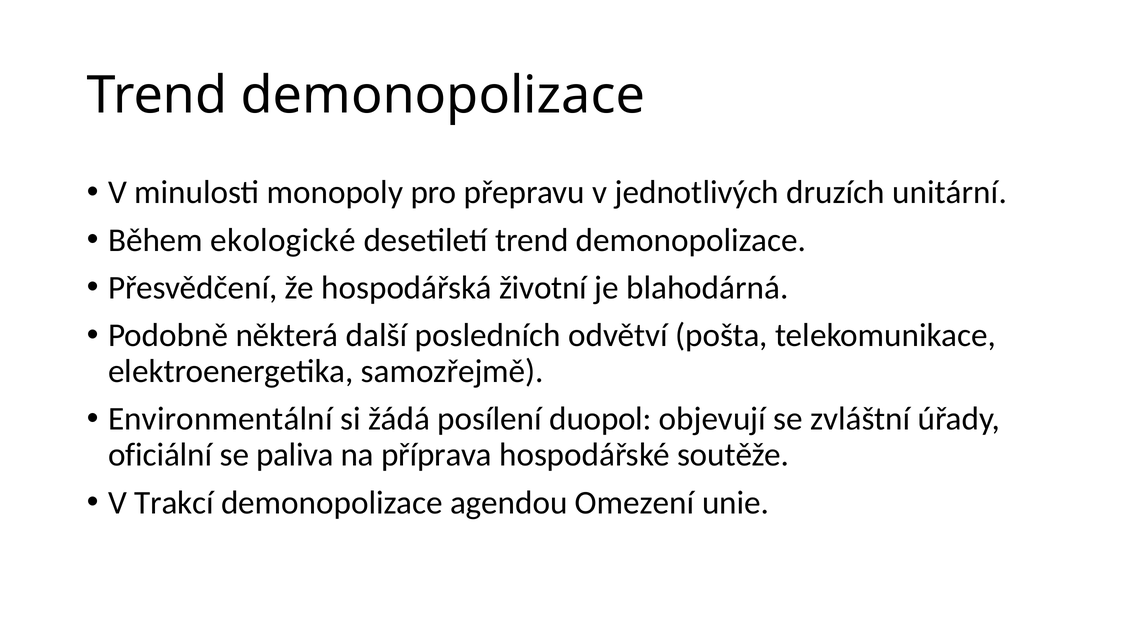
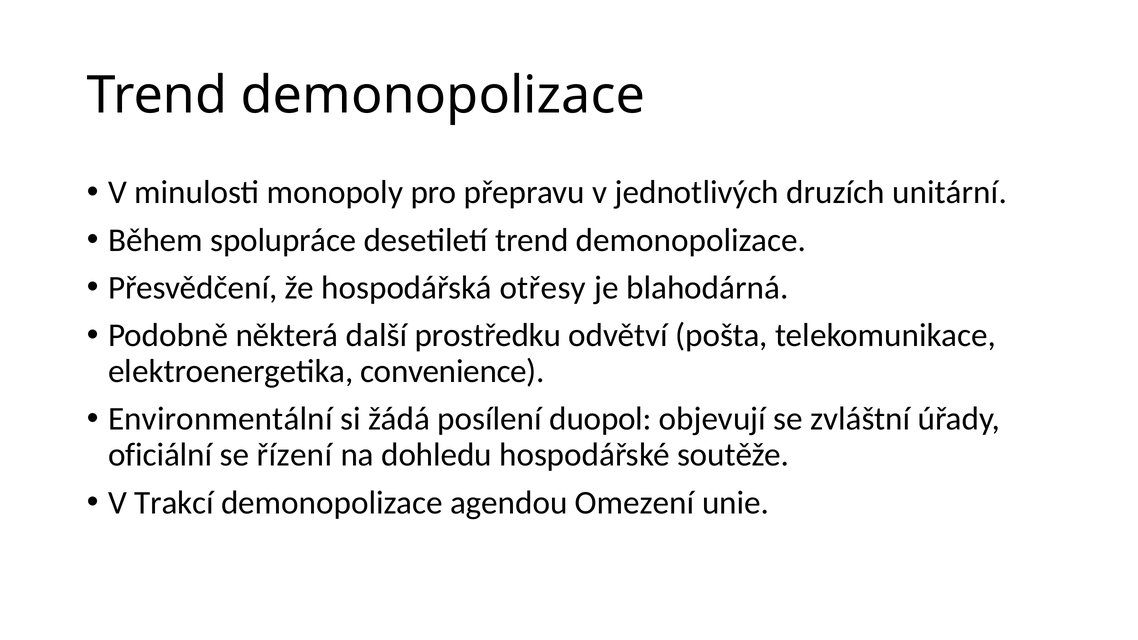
ekologické: ekologické -> spolupráce (283, 240)
životní: životní -> otřesy (543, 288)
posledních: posledních -> prostředku (488, 336)
samozřejmě: samozřejmě -> convenience (452, 371)
paliva: paliva -> řízení (295, 455)
příprava: příprava -> dohledu (437, 455)
